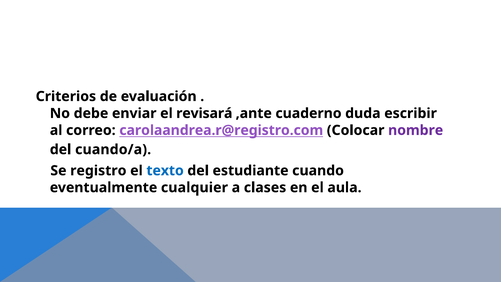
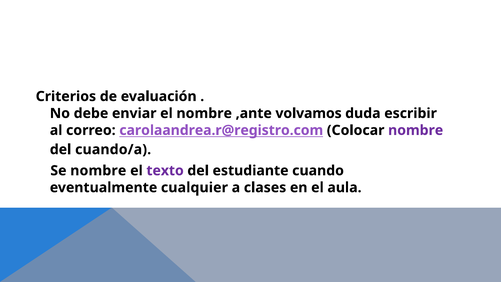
el revisará: revisará -> nombre (204, 113)
cuaderno: cuaderno -> volvamos (309, 113)
Se registro: registro -> nombre (98, 171)
texto colour: blue -> purple (165, 171)
